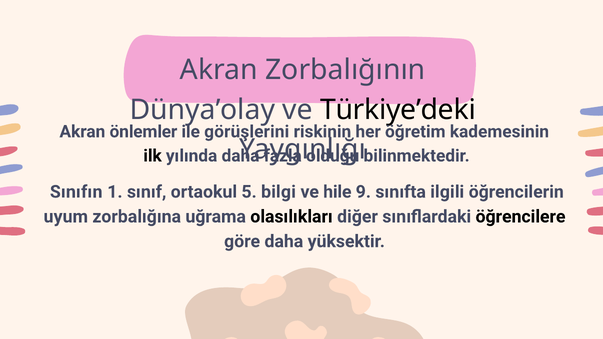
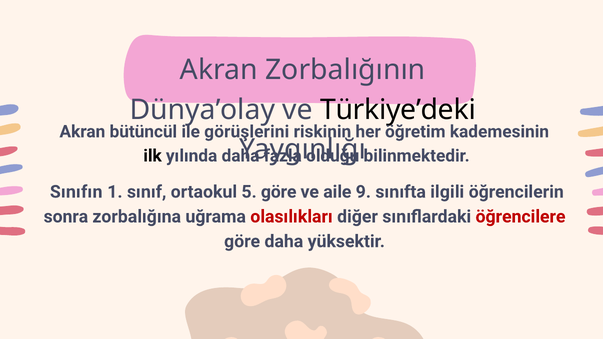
önlemler: önlemler -> bütüncül (143, 132)
5 bilgi: bilgi -> göre (279, 192)
hile: hile -> aile (337, 192)
uyum: uyum -> sonra (66, 217)
olasılıkları colour: black -> red (292, 217)
öğrencilere colour: black -> red (521, 217)
